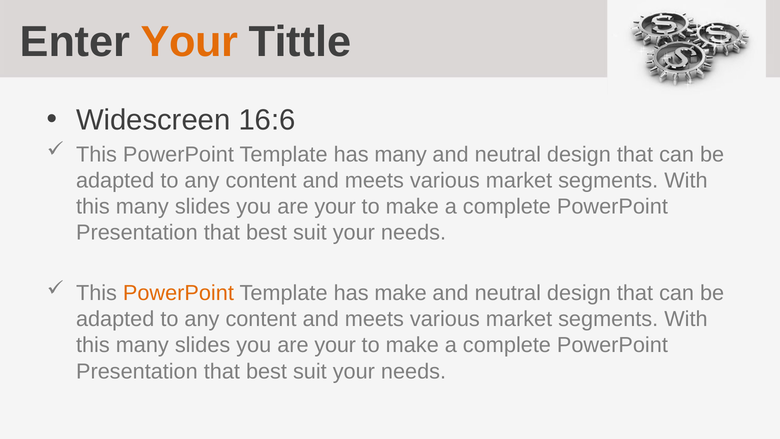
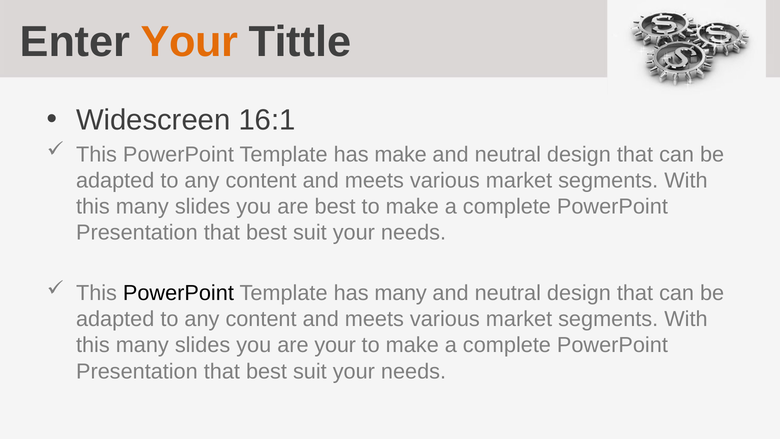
16:6: 16:6 -> 16:1 (267, 120)
has many: many -> make (401, 154)
your: your -> best (335, 206)
PowerPoint colour: orange -> black (178, 293)
has make: make -> many (401, 293)
